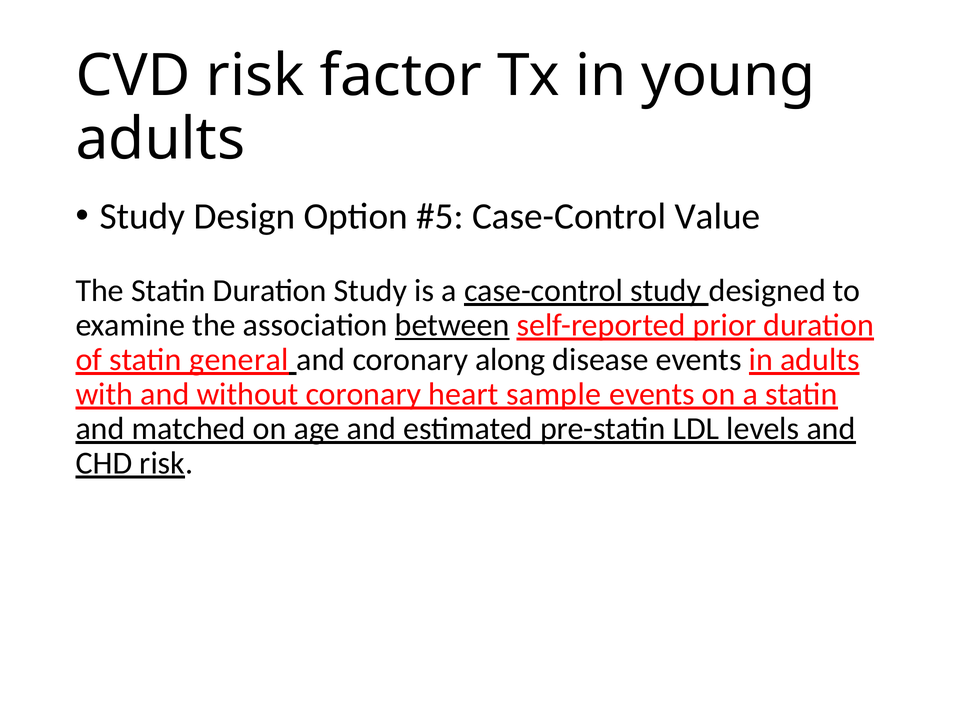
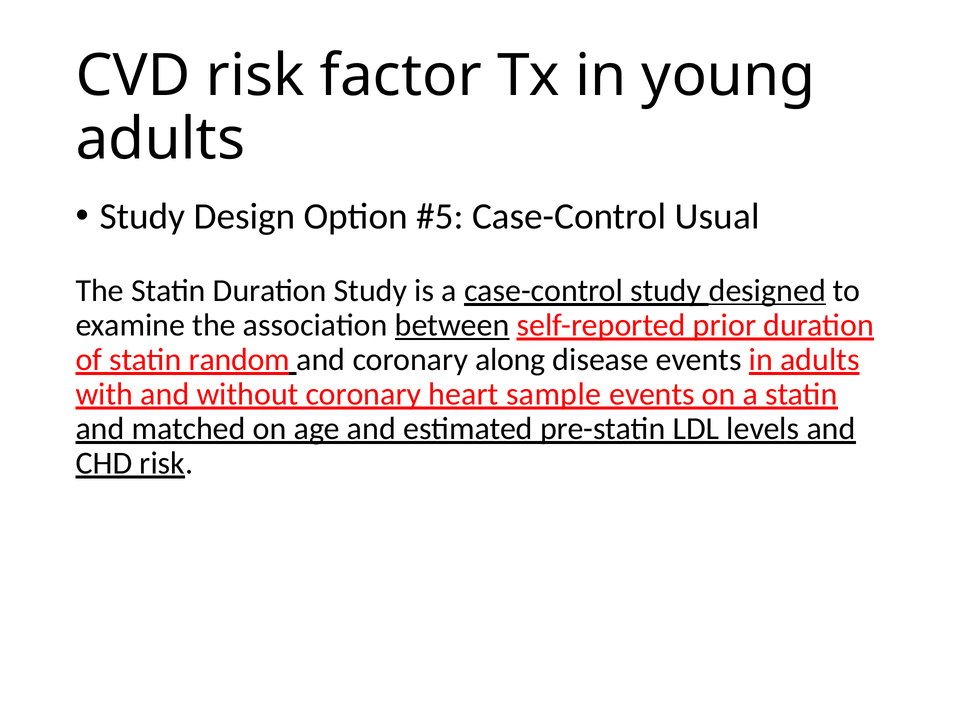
Value: Value -> Usual (717, 216)
designed underline: none -> present (767, 291)
general: general -> random (239, 360)
